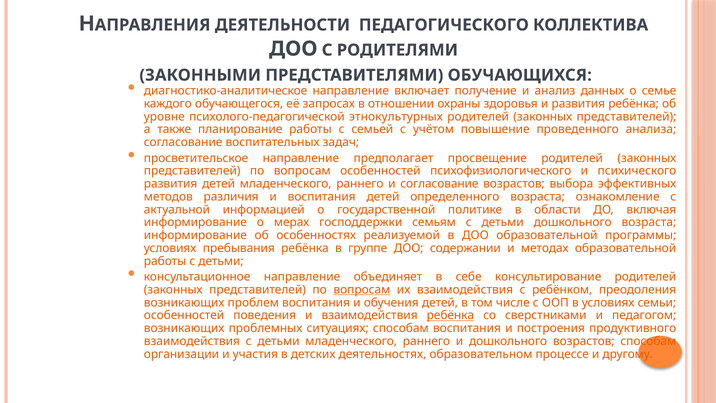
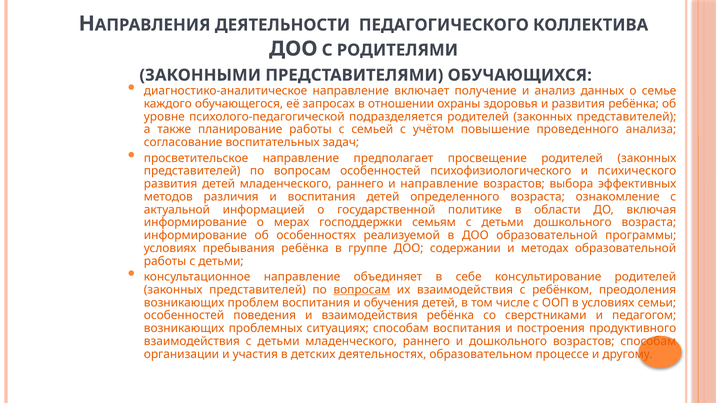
этнокультурных: этнокультурных -> подразделяется (396, 117)
и согласование: согласование -> направление (439, 184)
ребёнка underline: present -> none (450, 315)
